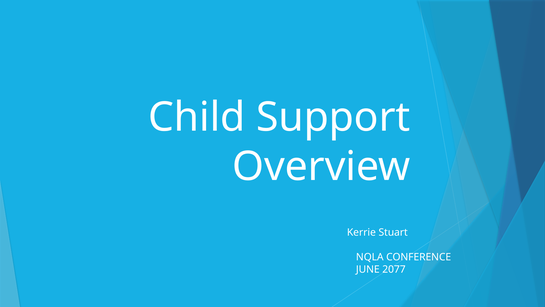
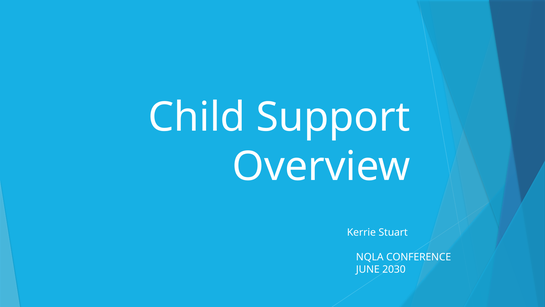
2077: 2077 -> 2030 (394, 269)
